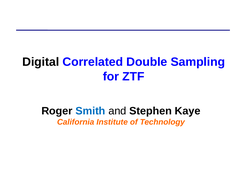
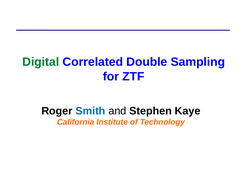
Digital colour: black -> green (41, 62)
